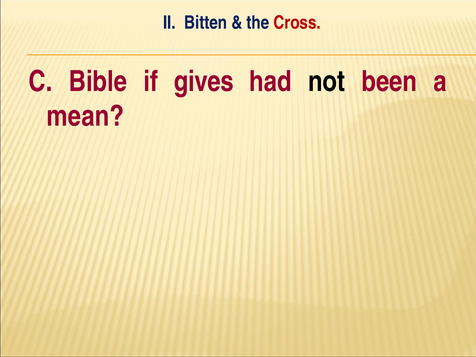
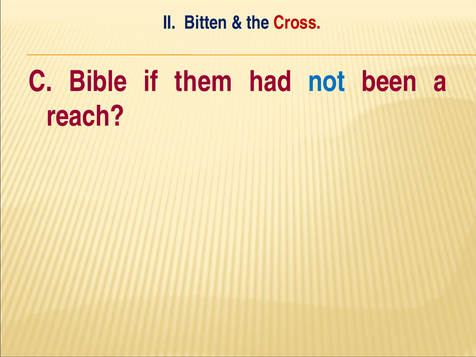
gives: gives -> them (204, 81)
not colour: black -> blue (327, 81)
mean: mean -> reach (85, 116)
